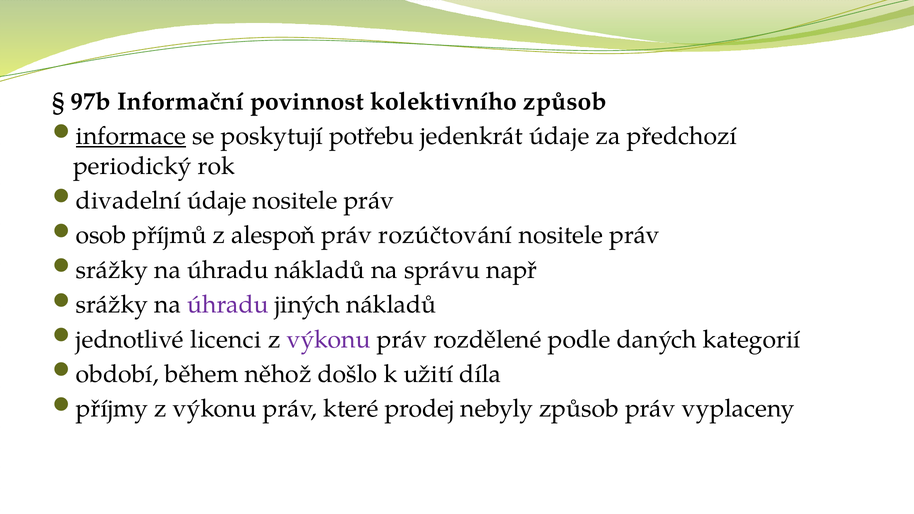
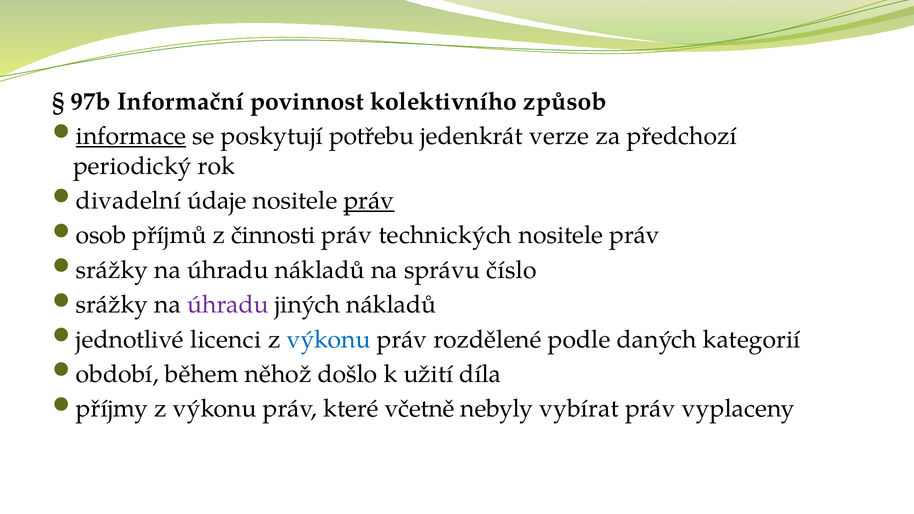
jedenkrát údaje: údaje -> verze (559, 136)
práv underline: none -> present (369, 201)
alespoň: alespoň -> činnosti (273, 235)
rozúčtování: rozúčtování -> technických (445, 235)
např: např -> číslo (512, 270)
výkonu colour: purple -> blue (329, 339)
prodej: prodej -> včetně (420, 409)
nebyly způsob: způsob -> vybírat (579, 409)
